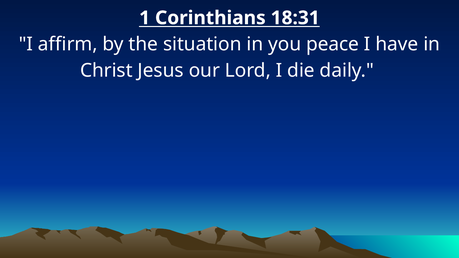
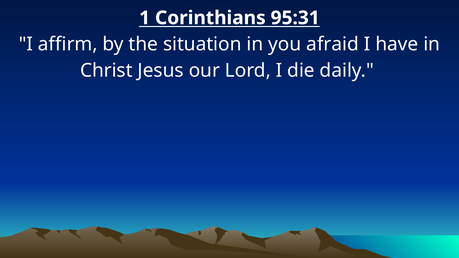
18:31: 18:31 -> 95:31 (295, 18)
peace: peace -> afraid (333, 44)
